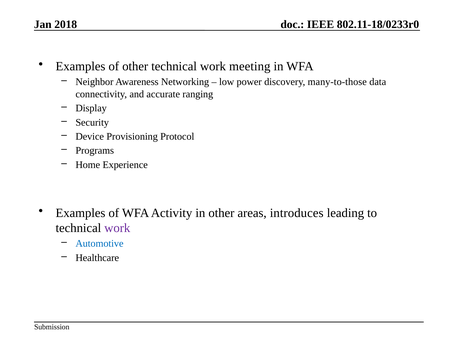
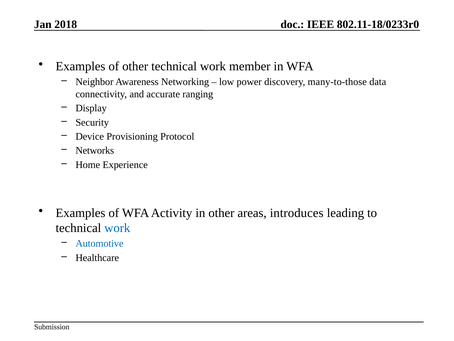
meeting: meeting -> member (250, 66)
Programs: Programs -> Networks (95, 150)
work colour: purple -> blue (117, 228)
